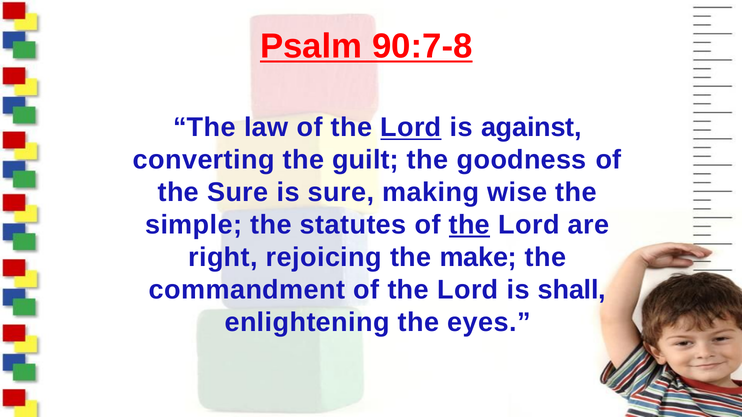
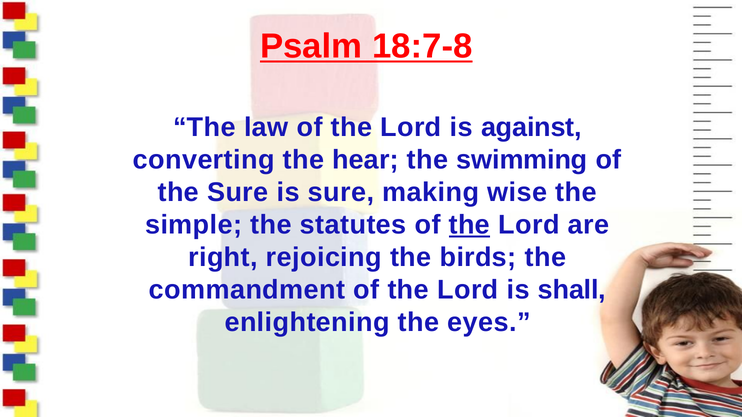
90:7-8: 90:7-8 -> 18:7-8 (422, 46)
Lord underline: present -> none (411, 128)
guilt: guilt -> hear (366, 160)
goodness: goodness -> swimming (522, 160)
make: make -> birds (478, 258)
